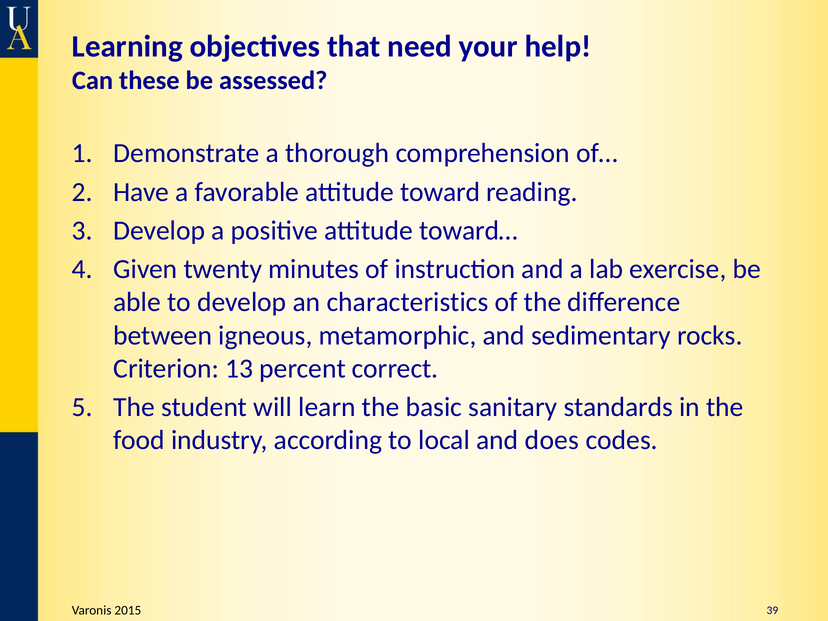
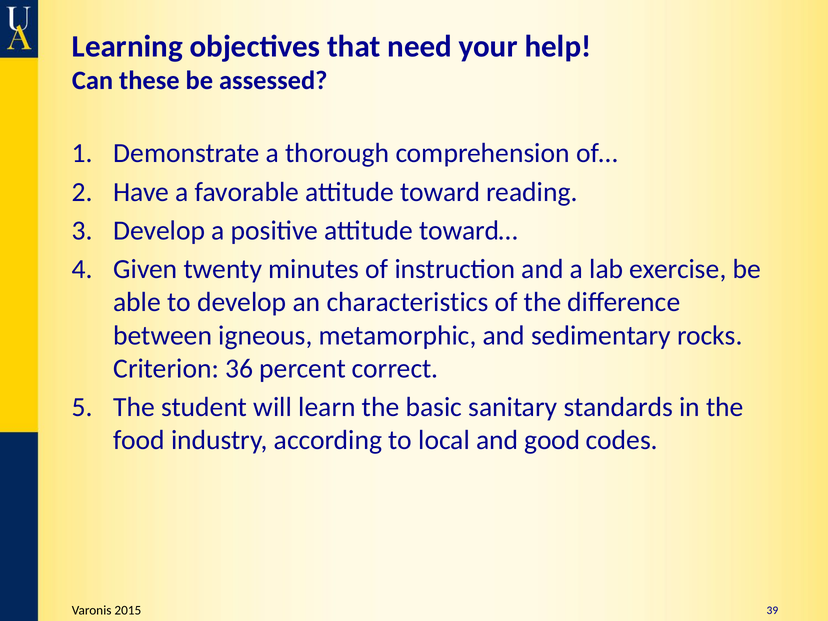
13: 13 -> 36 (239, 369)
does: does -> good (552, 440)
